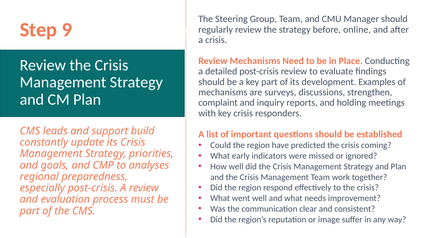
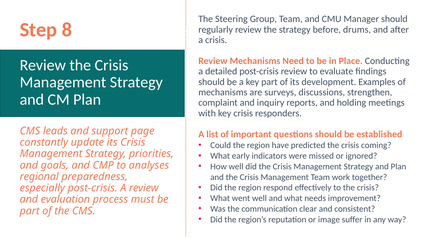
9: 9 -> 8 (67, 30)
online: online -> drums (357, 30)
build: build -> page (143, 131)
